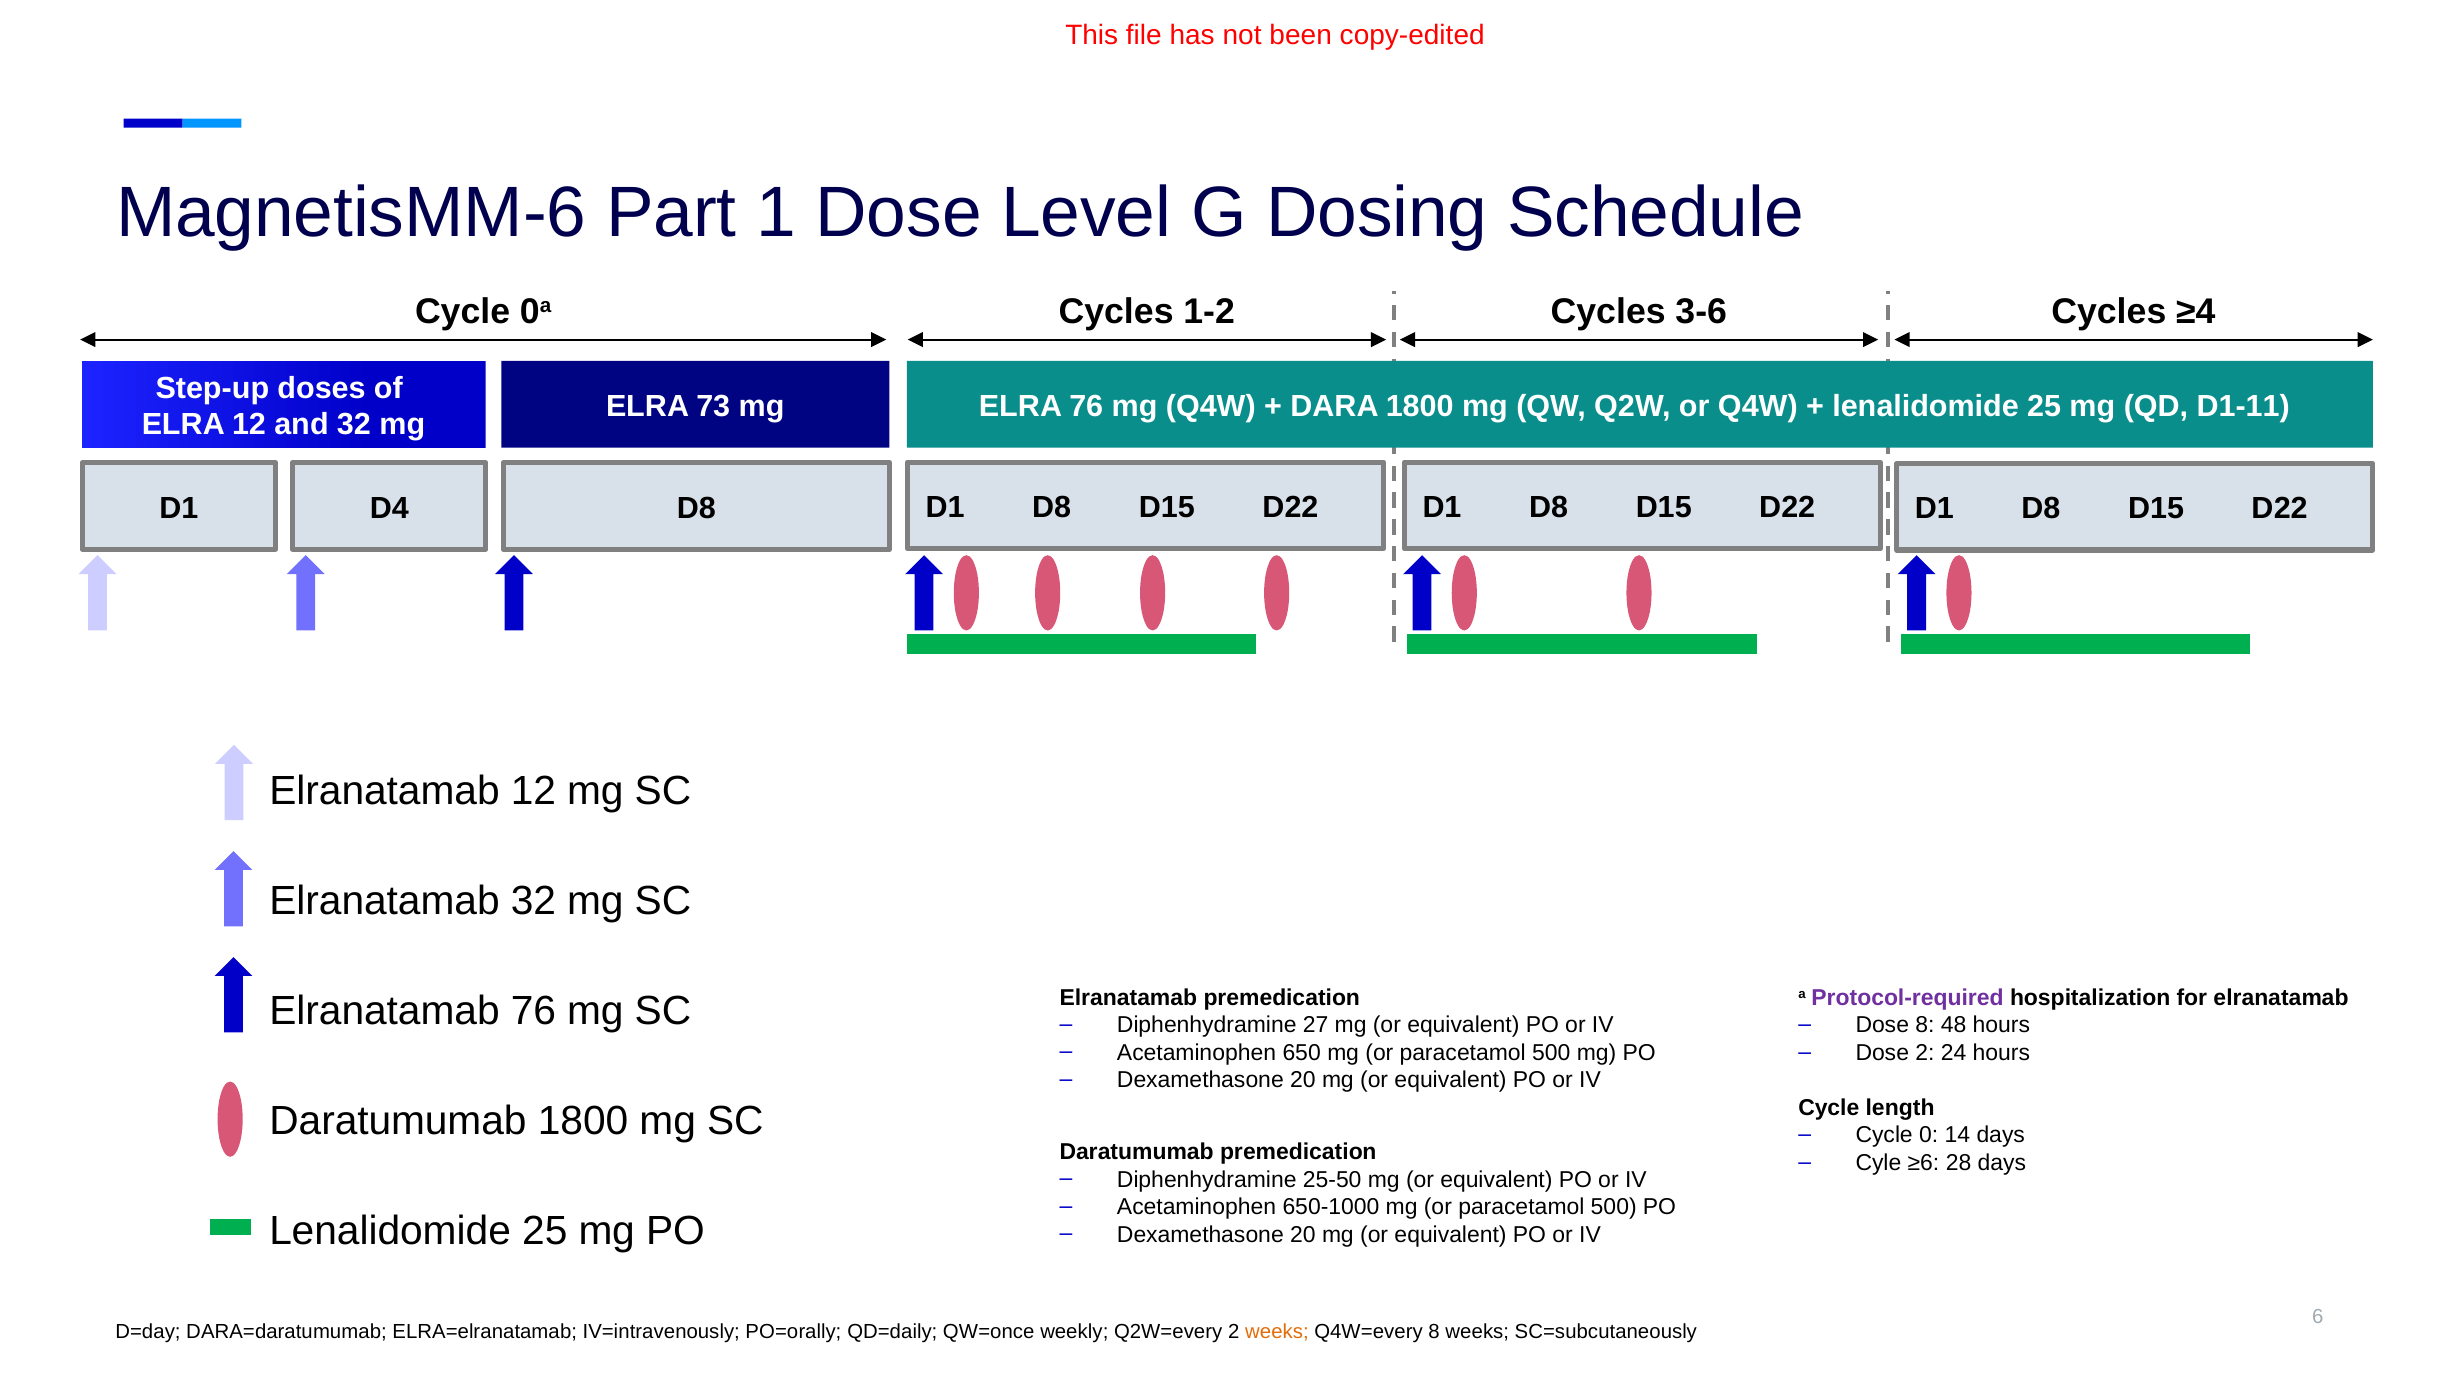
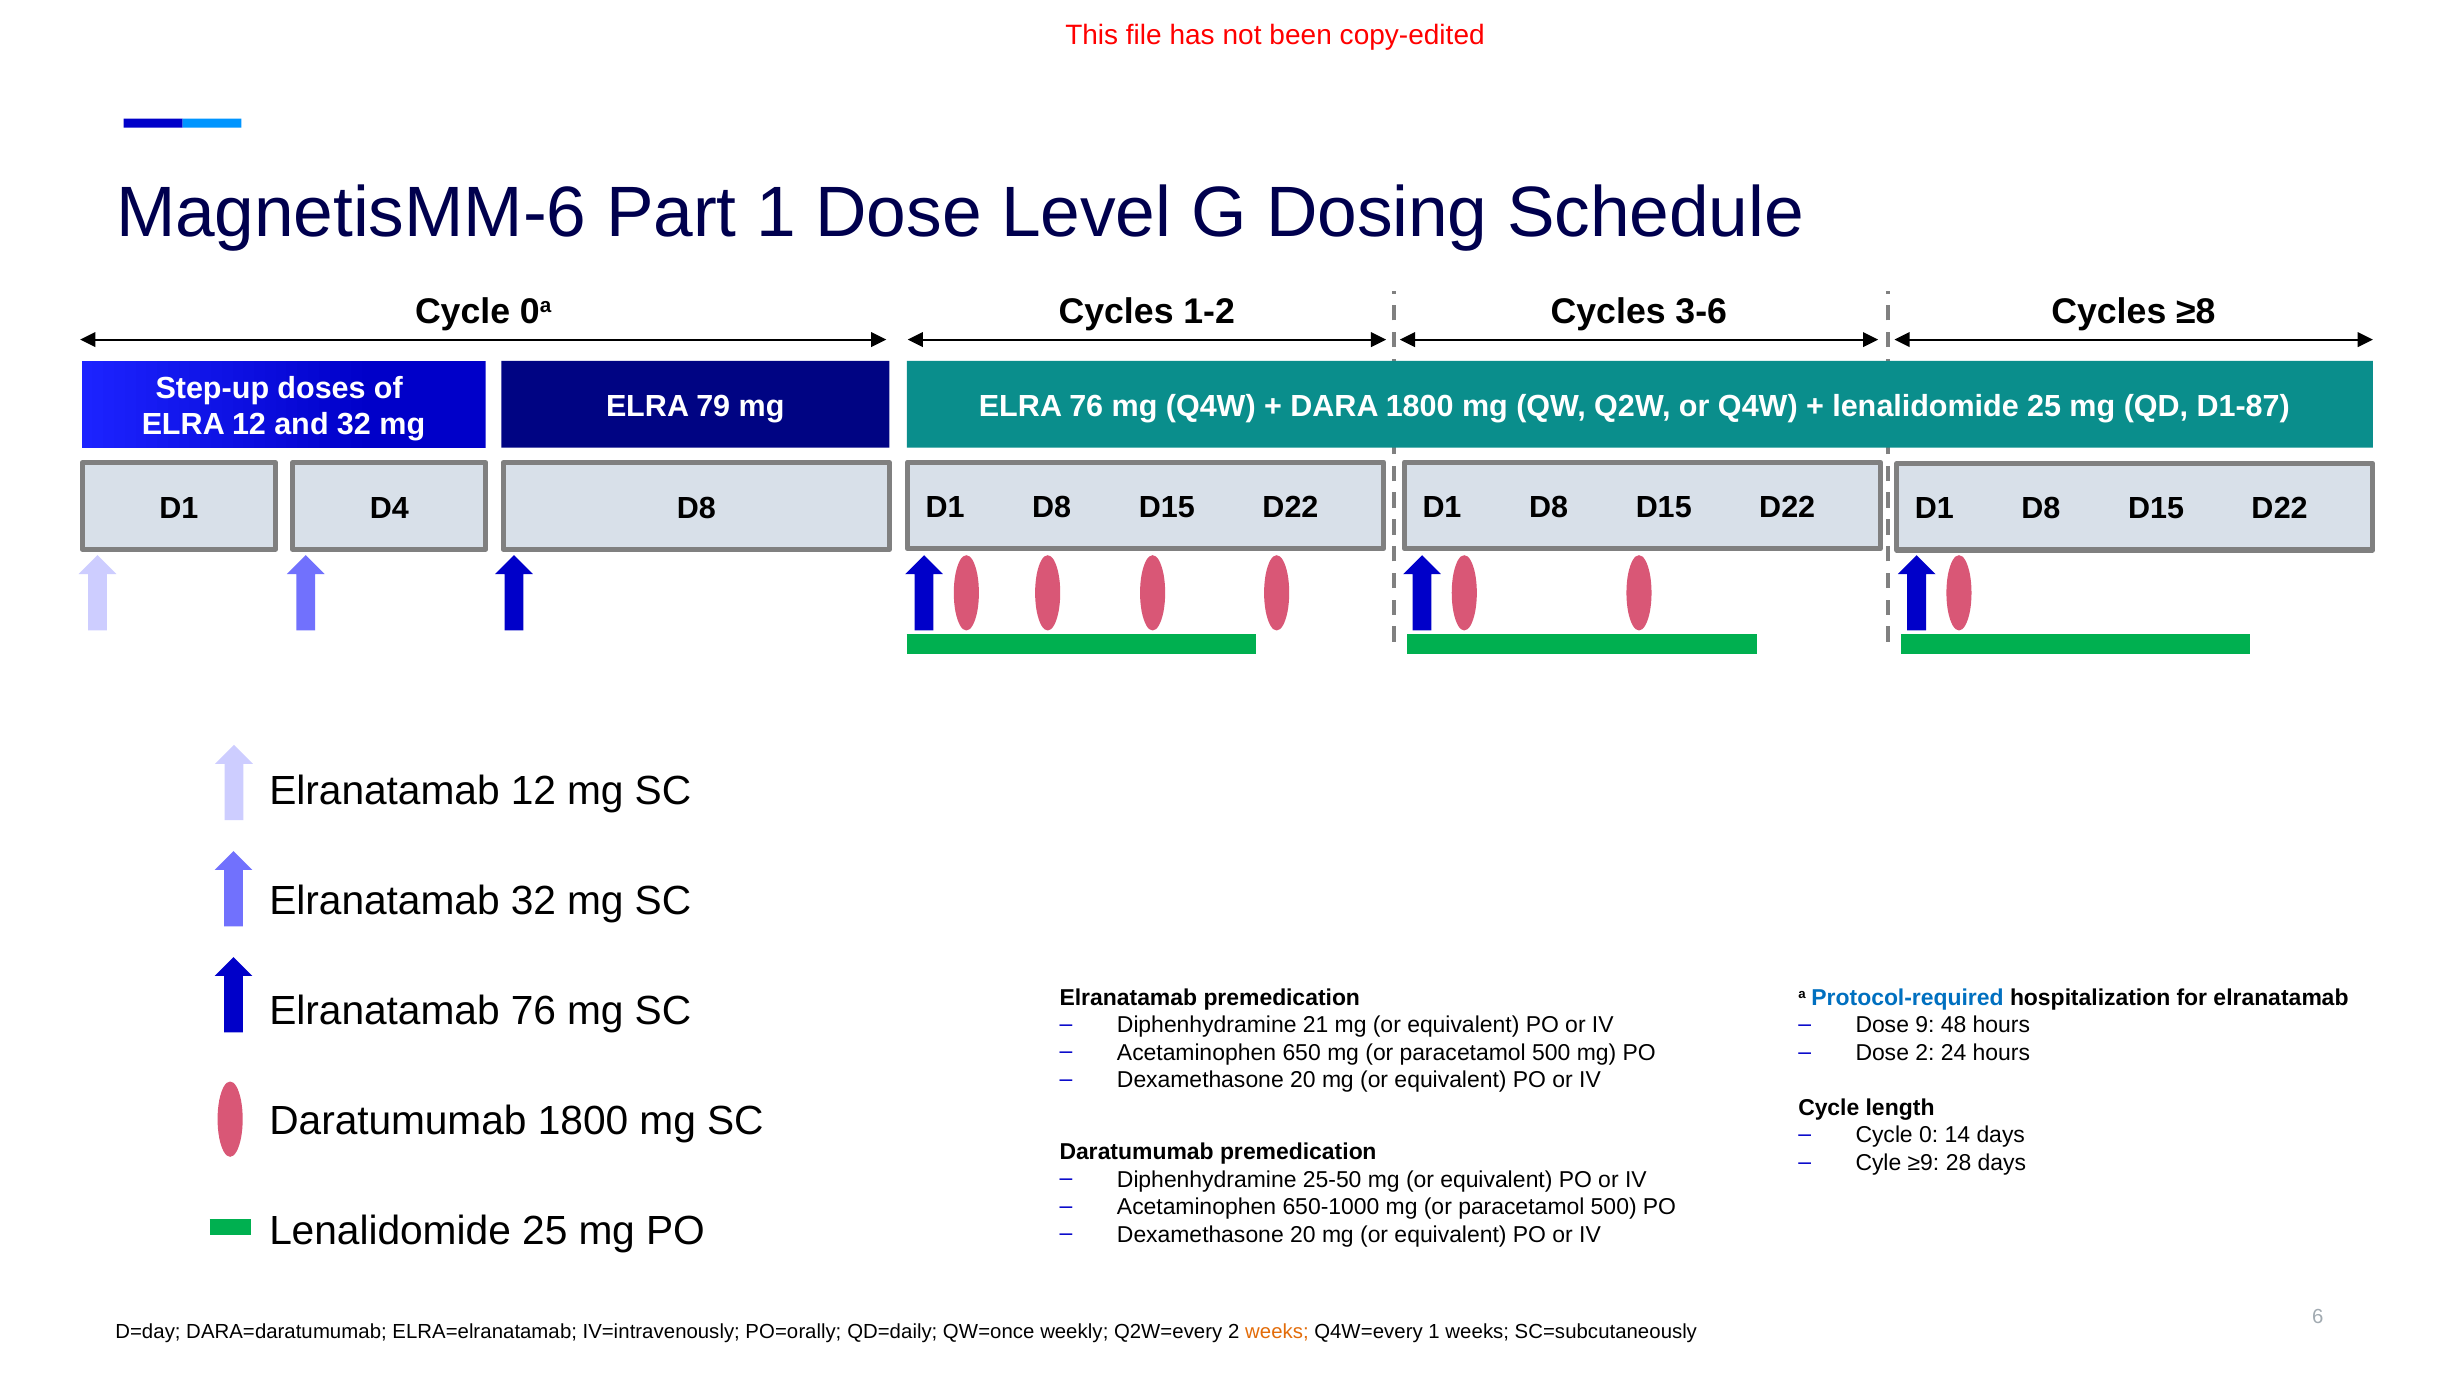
≥4: ≥4 -> ≥8 (2196, 312)
73: 73 -> 79 (713, 406)
D1-11: D1-11 -> D1-87 (2243, 406)
Protocol-required colour: purple -> blue (1908, 997)
27: 27 -> 21 (1316, 1025)
Dose 8: 8 -> 9 (1925, 1025)
≥6: ≥6 -> ≥9 (1923, 1163)
Q4W=every 8: 8 -> 1 (1434, 1332)
